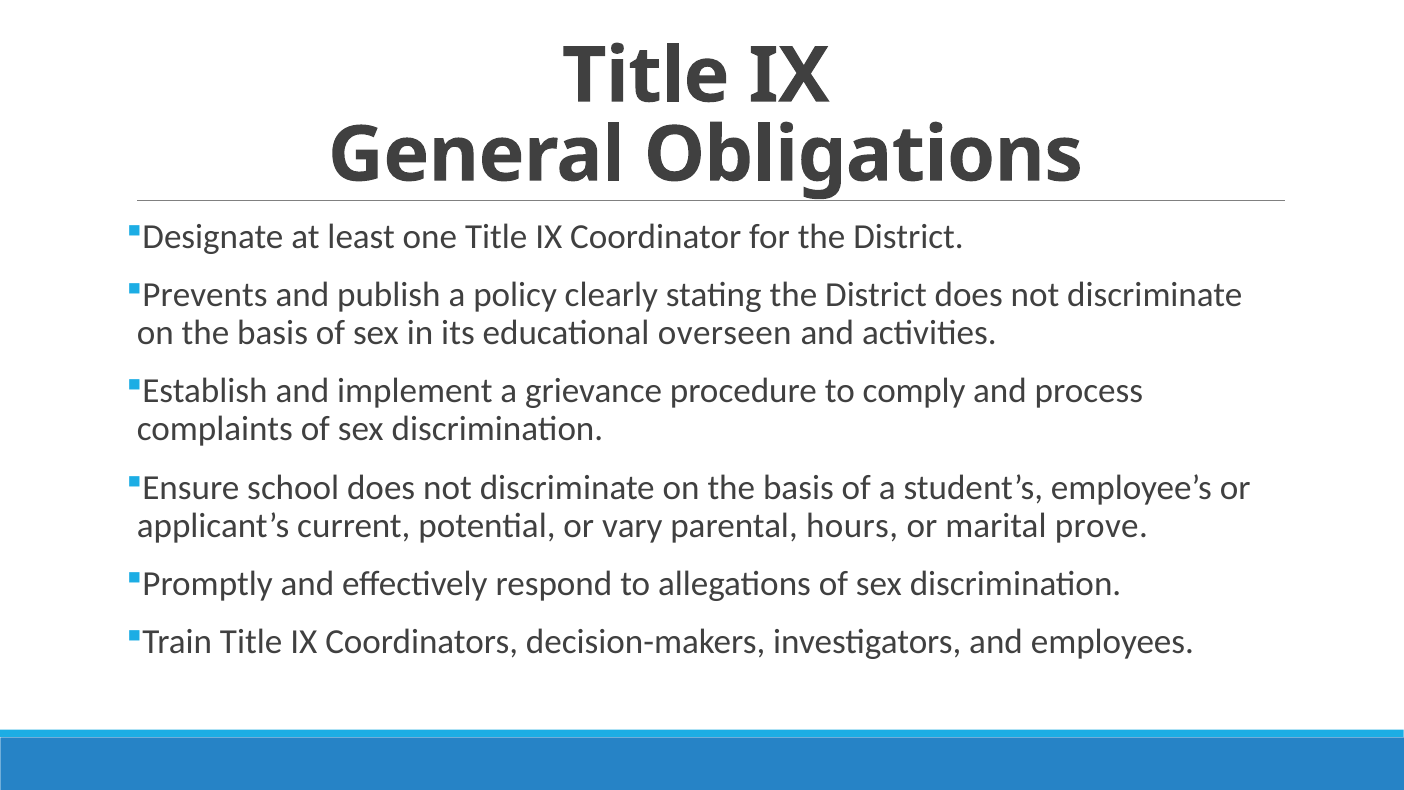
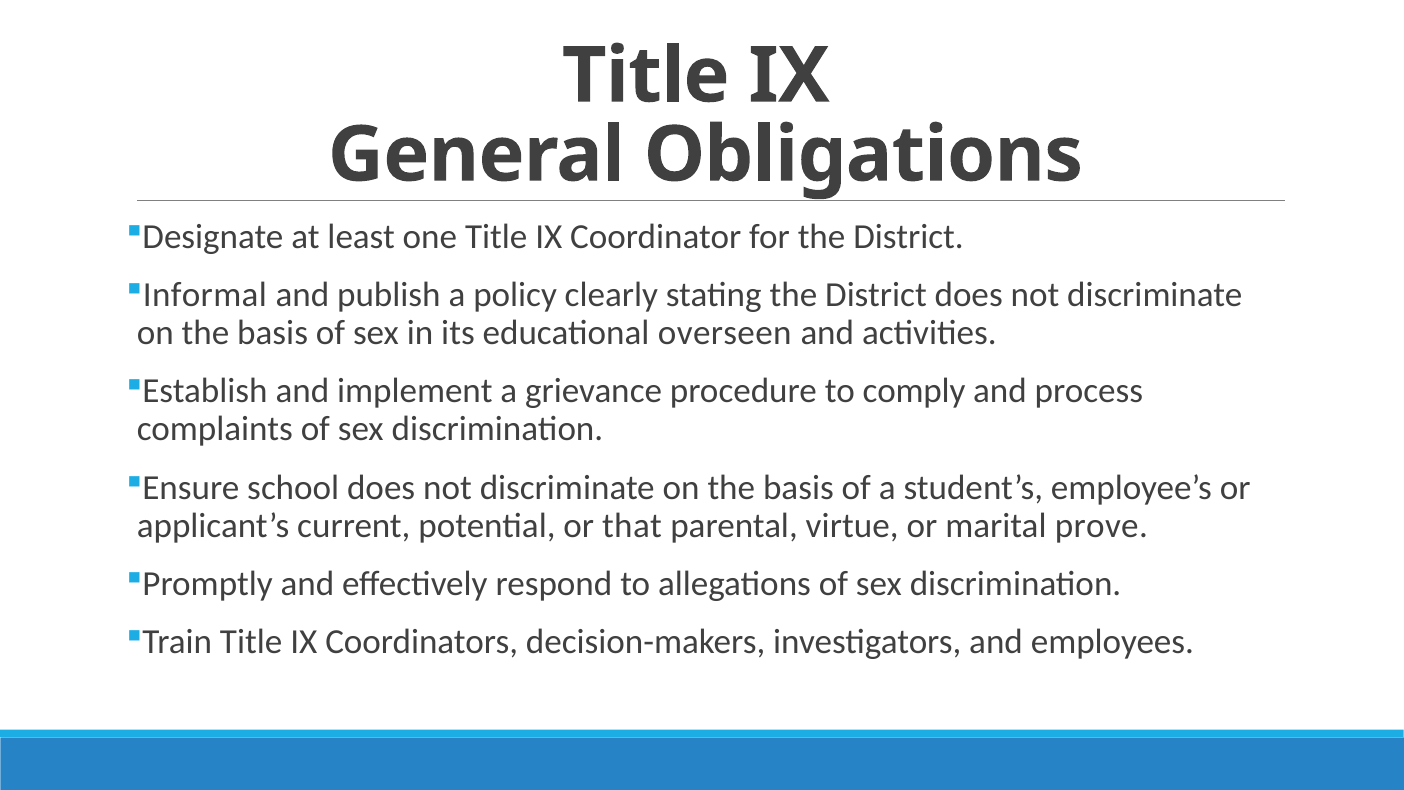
Prevents: Prevents -> Informal (205, 295)
vary: vary -> that (632, 525)
hours: hours -> virtue (852, 525)
